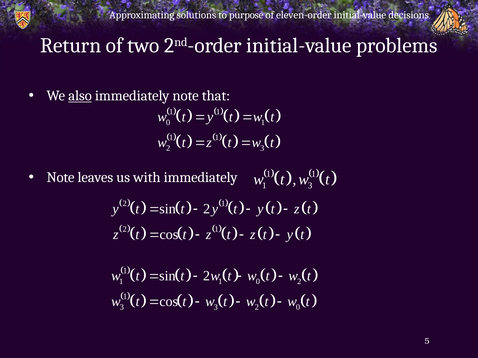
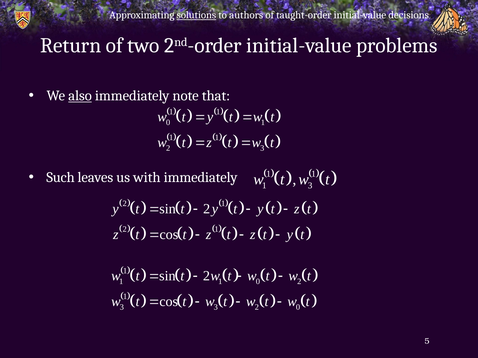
solutions underline: none -> present (196, 15)
purpose: purpose -> authors (246, 15)
eleven-order: eleven-order -> taught-order (304, 15)
Note: Note -> Such (61, 178)
